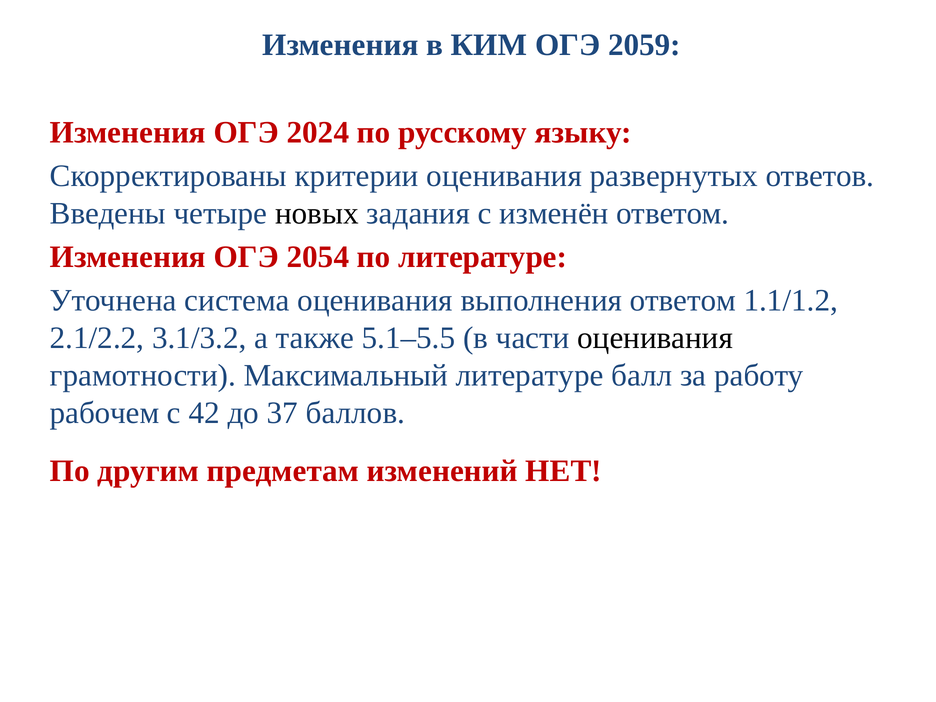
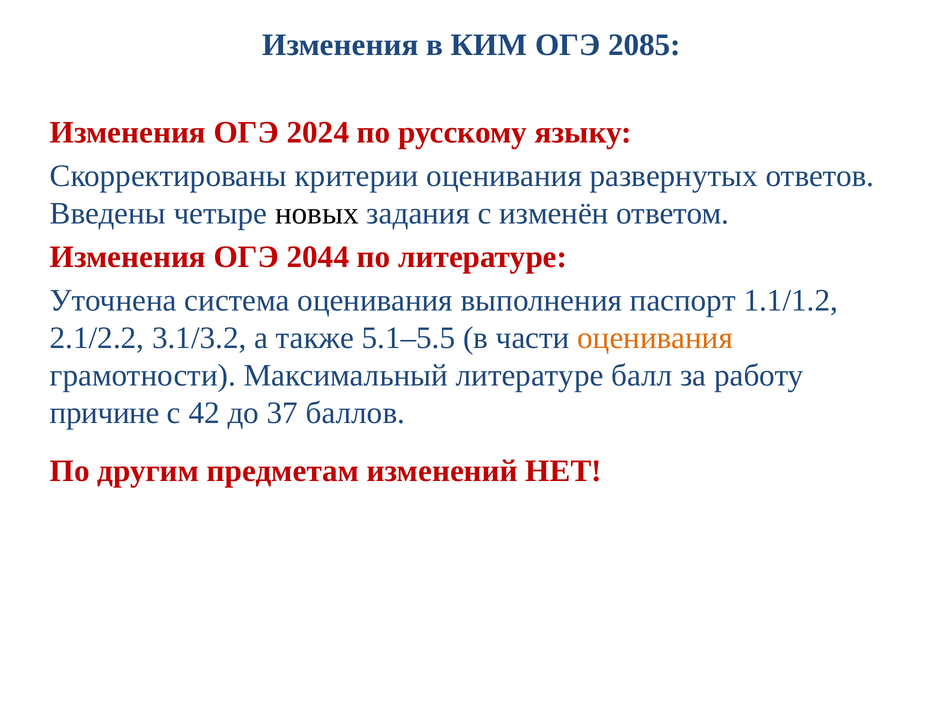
2059: 2059 -> 2085 (644, 45)
2054: 2054 -> 2044 (318, 257)
выполнения ответом: ответом -> паспорт (683, 301)
оценивания colour: black -> orange (655, 338)
рабочем: рабочем -> причине (105, 413)
